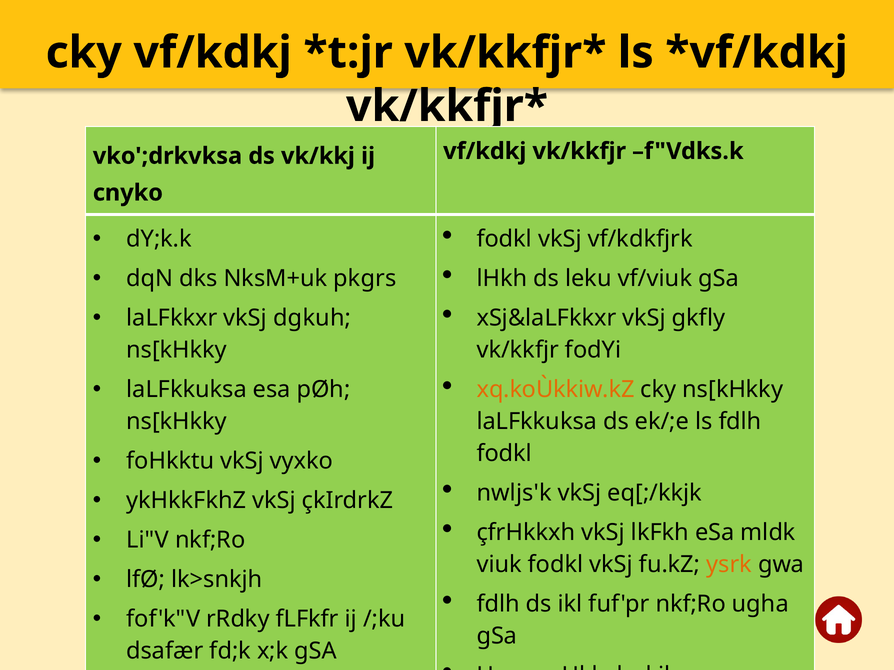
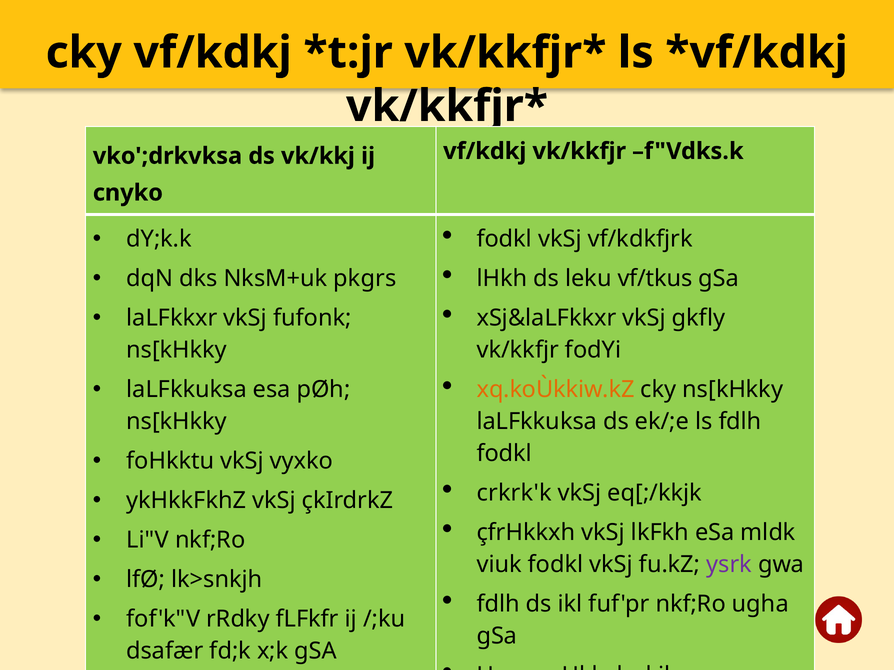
vf/viuk: vf/viuk -> vf/tkus (655, 279)
dgkuh: dgkuh -> fufonk (312, 318)
nwljs'k: nwljs'k -> crkrk'k (514, 493)
ysrk colour: orange -> purple (729, 565)
